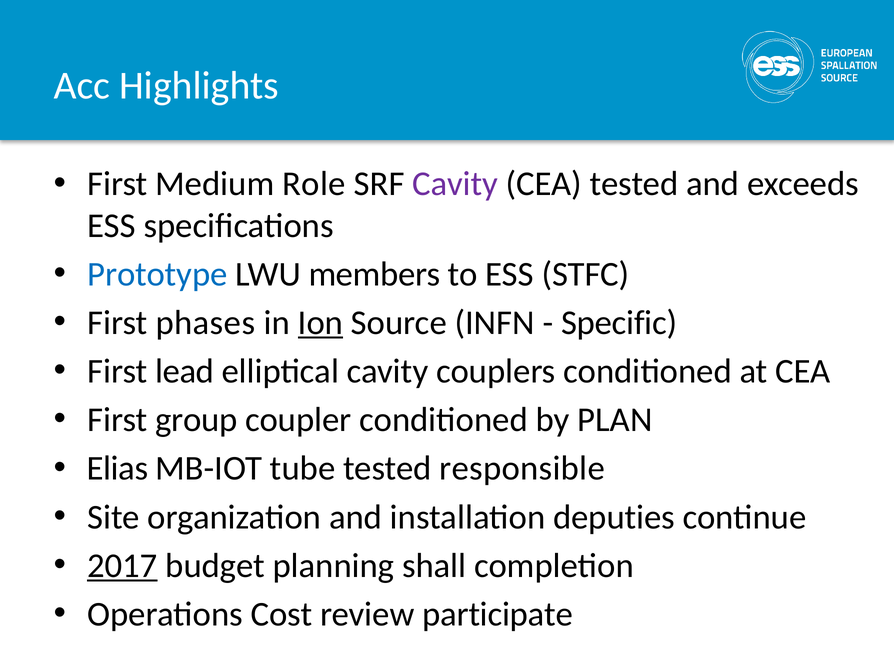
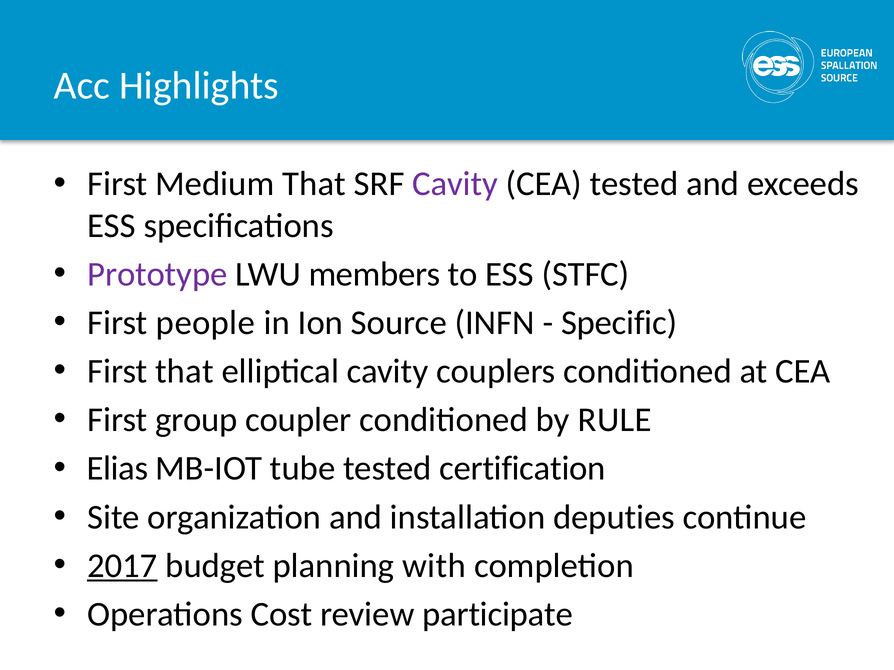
Medium Role: Role -> That (314, 184)
Prototype colour: blue -> purple (157, 274)
phases: phases -> people (205, 323)
Ion underline: present -> none (320, 323)
First lead: lead -> that (184, 372)
PLAN: PLAN -> RULE (615, 420)
responsible: responsible -> certification (522, 469)
shall: shall -> with (434, 566)
